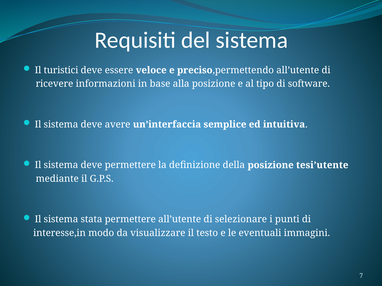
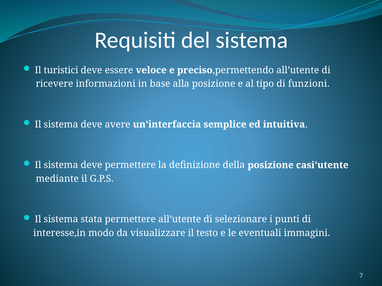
software: software -> funzioni (309, 84)
tesi’utente: tesi’utente -> casi’utente (322, 165)
